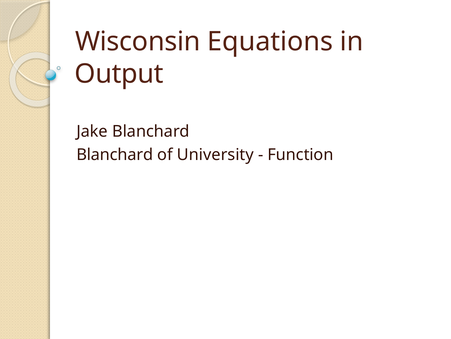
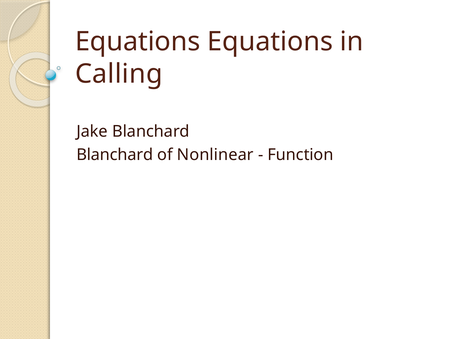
Wisconsin: Wisconsin -> Equations (138, 42)
Output: Output -> Calling (119, 74)
University: University -> Nonlinear (215, 154)
